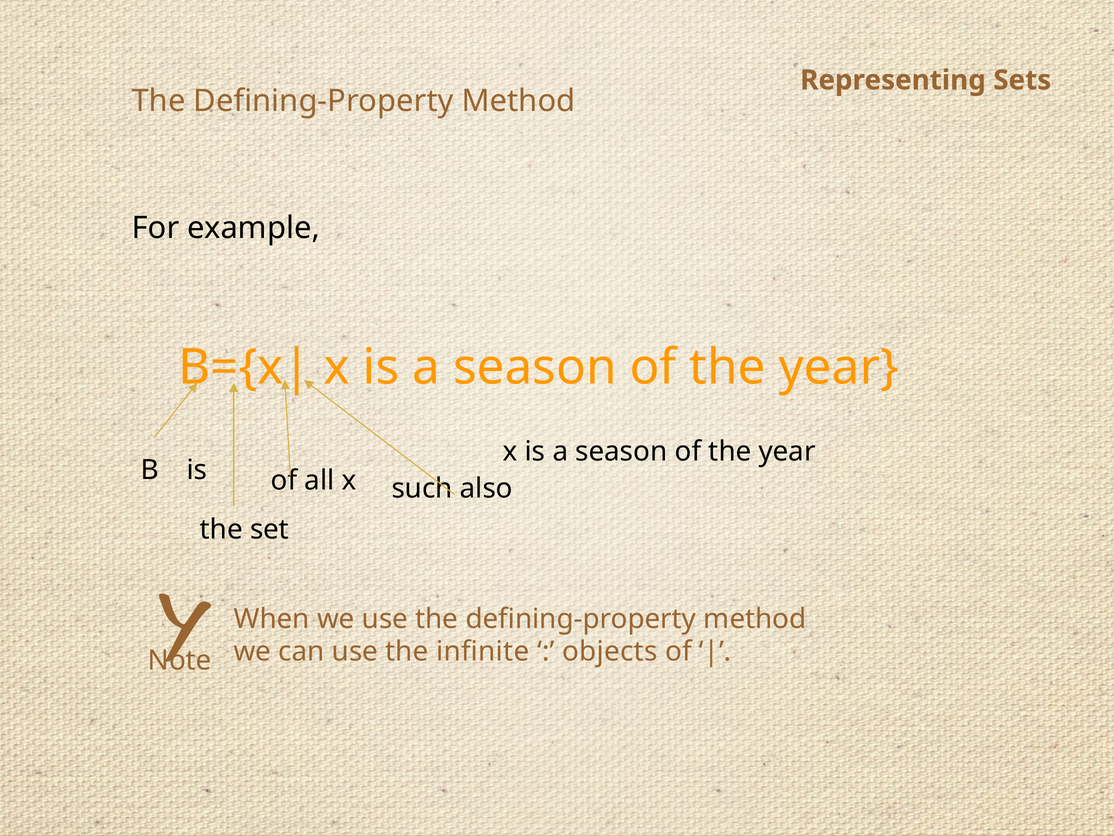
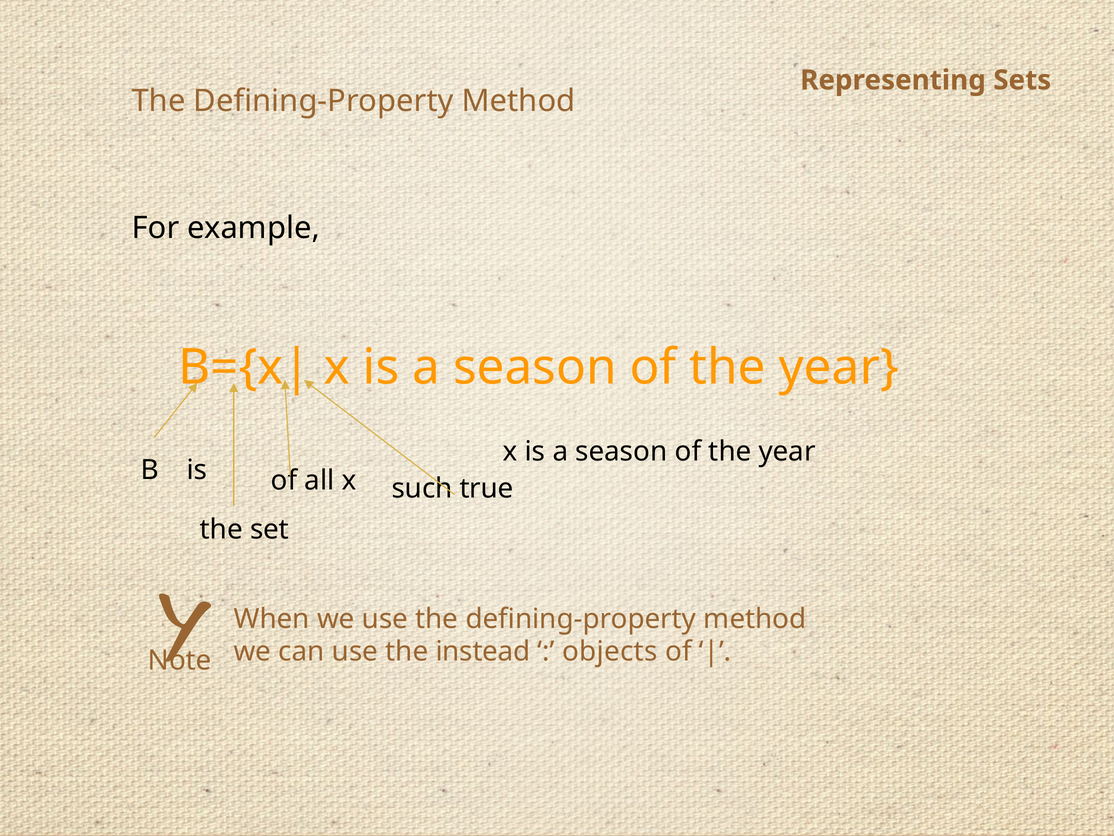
also: also -> true (486, 488)
infinite: infinite -> instead (483, 651)
